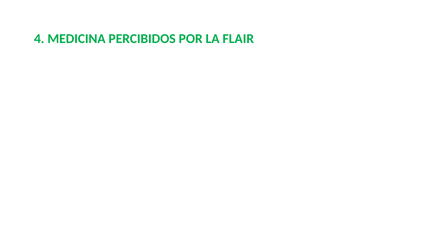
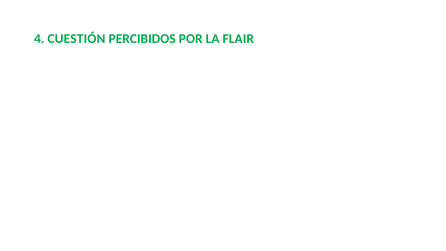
MEDICINA: MEDICINA -> CUESTIÓN (76, 39)
